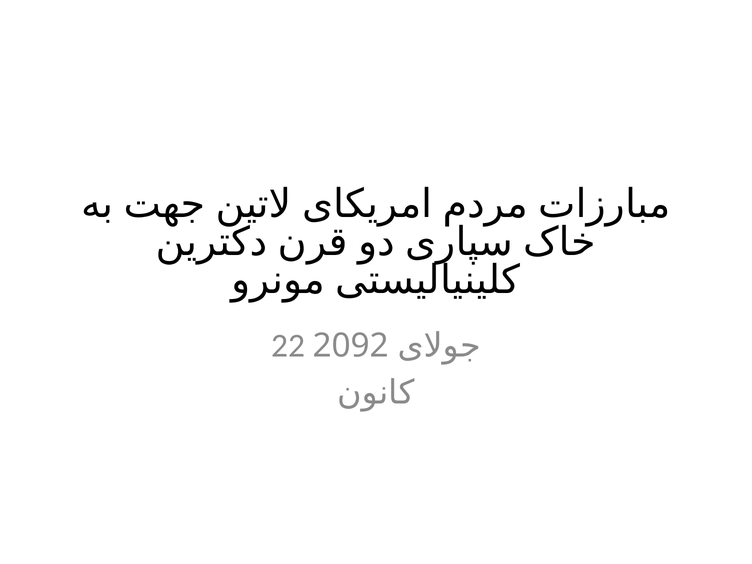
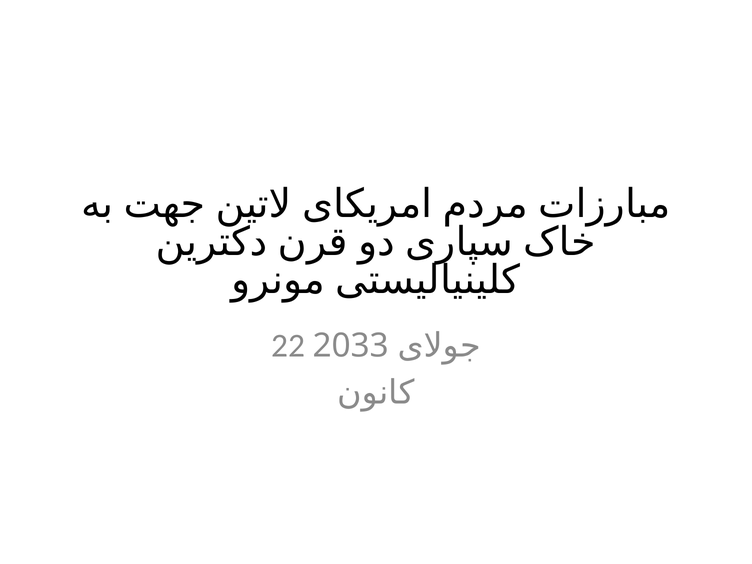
2092: 2092 -> 2033 (351, 346)
